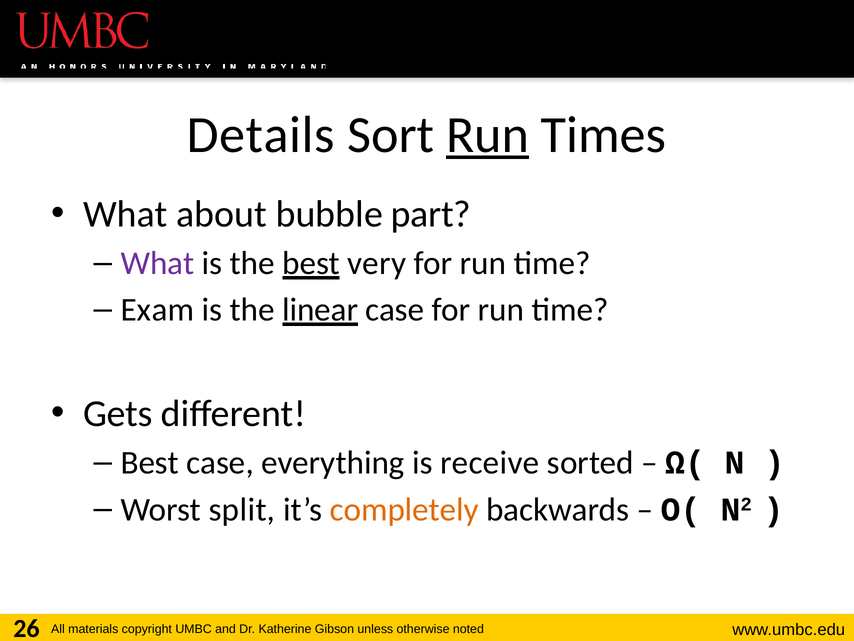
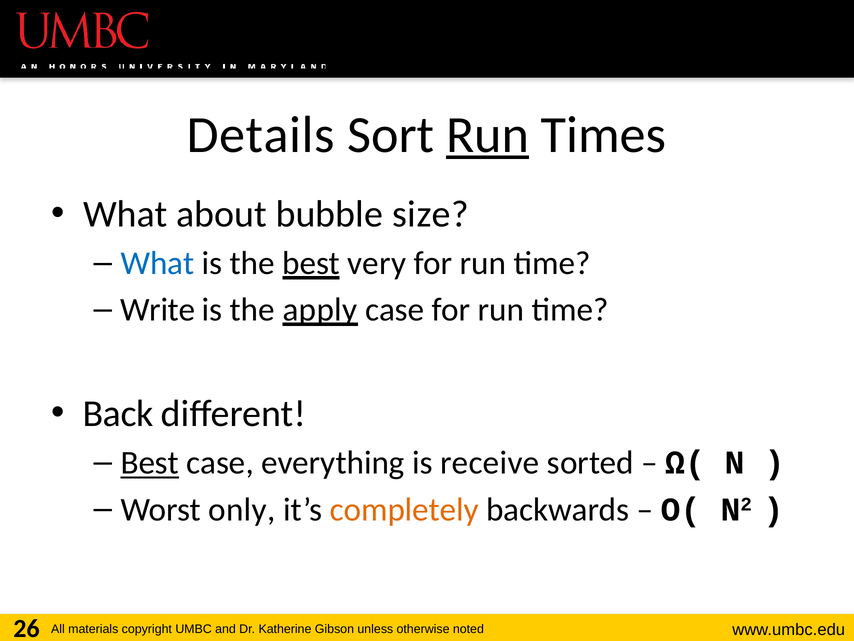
part: part -> size (431, 214)
What colour: purple -> blue (157, 263)
Exam: Exam -> Write (158, 310)
linear: linear -> apply (320, 310)
Gets: Gets -> Back (118, 414)
Best underline: none -> present (150, 463)
split: split -> only (242, 509)
